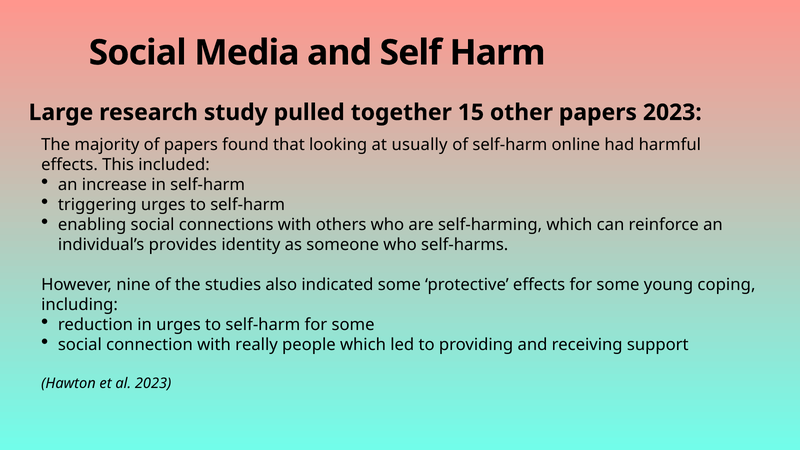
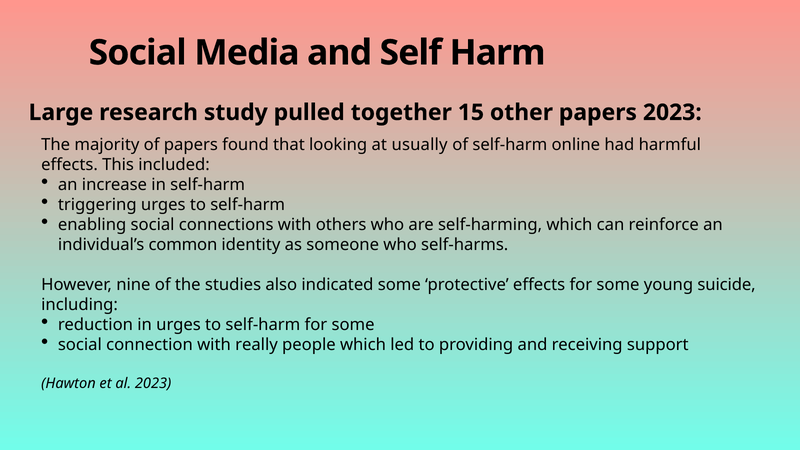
provides: provides -> common (183, 245)
coping: coping -> suicide (727, 285)
